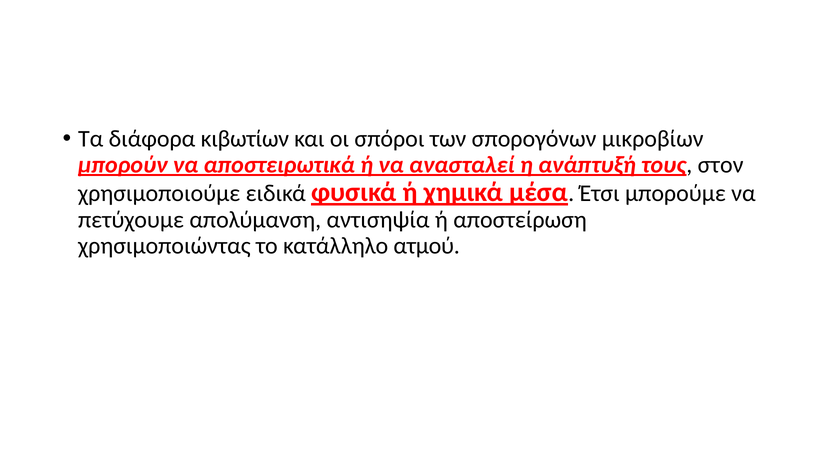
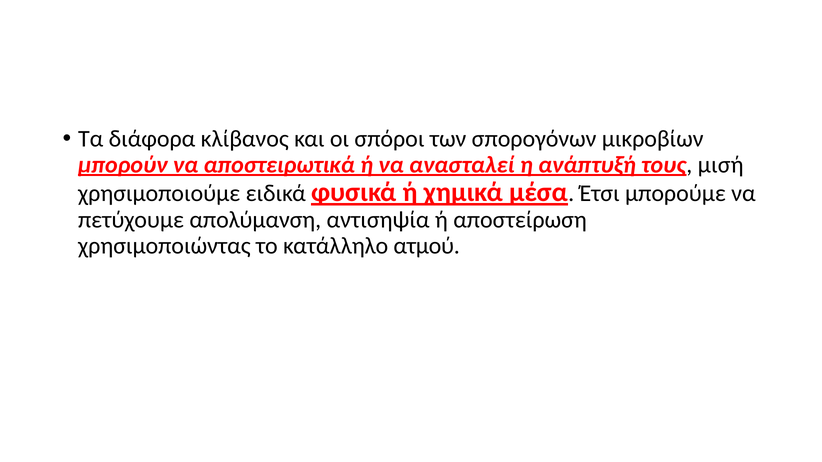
κιβωτίων: κιβωτίων -> κλίβανος (245, 139)
στον: στον -> μισή (721, 165)
